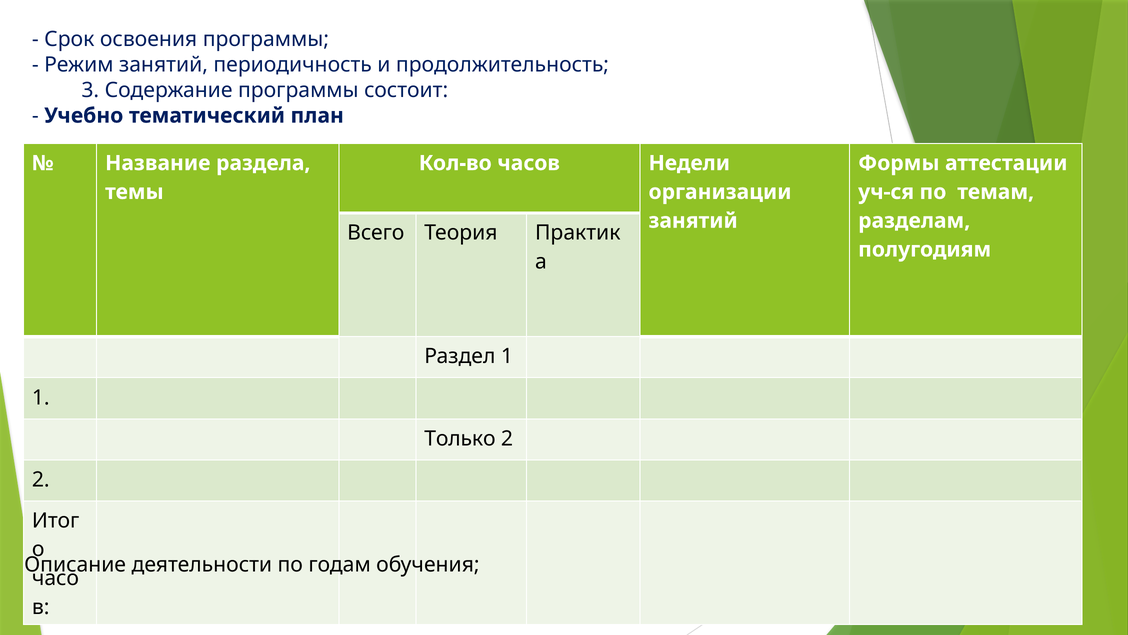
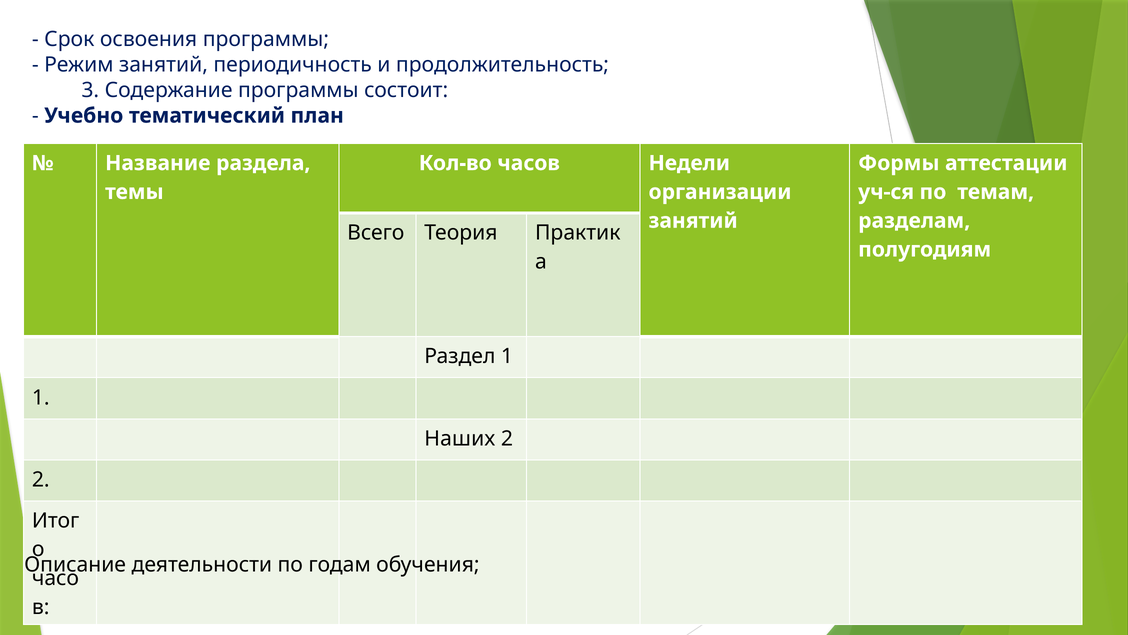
Только: Только -> Наших (460, 438)
